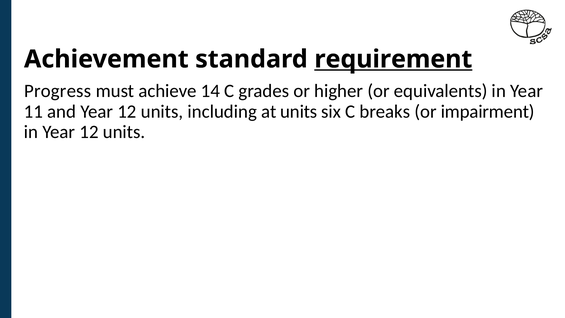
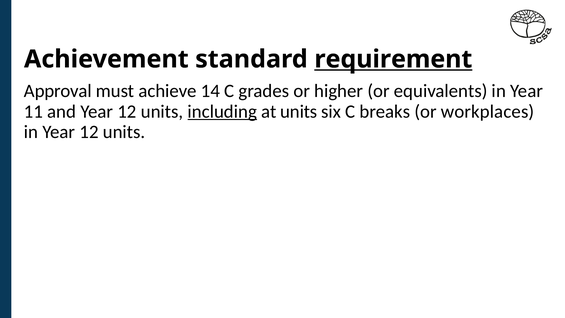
Progress: Progress -> Approval (58, 91)
including underline: none -> present (222, 111)
impairment: impairment -> workplaces (488, 111)
